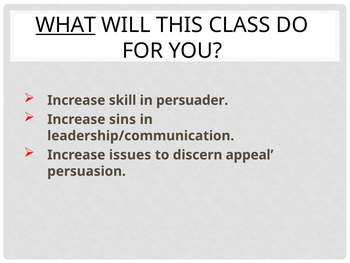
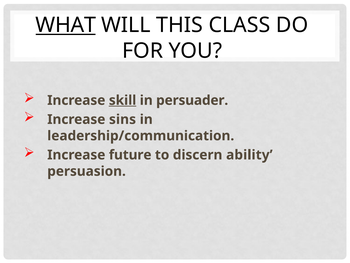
skill underline: none -> present (123, 100)
issues: issues -> future (130, 155)
appeal: appeal -> ability (249, 155)
